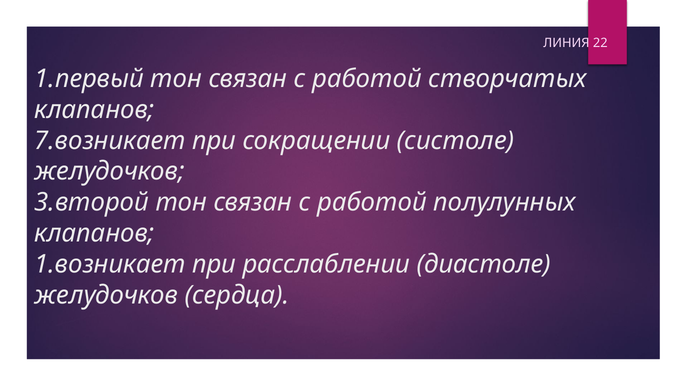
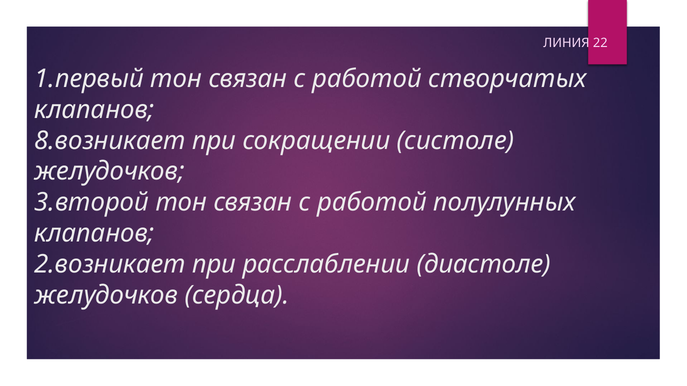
7.возникает: 7.возникает -> 8.возникает (110, 141)
1.возникает: 1.возникает -> 2.возникает (110, 264)
